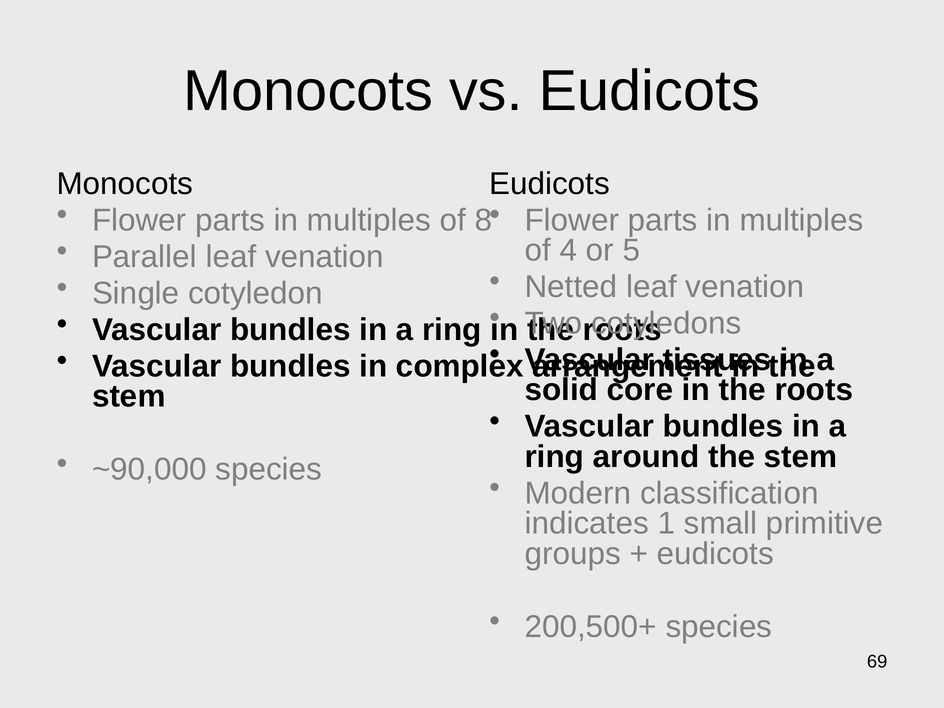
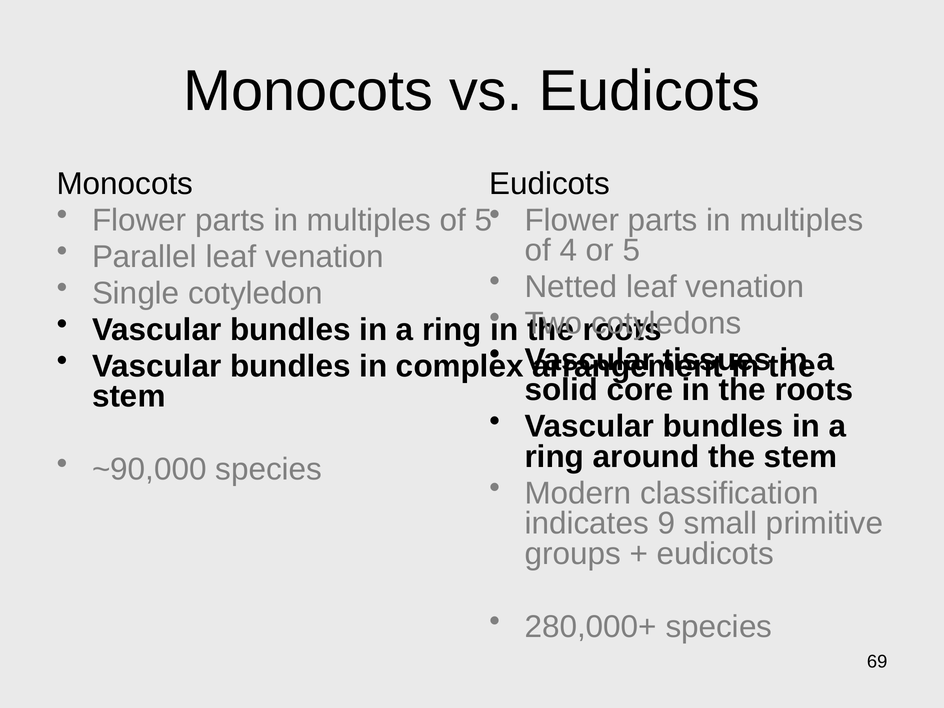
of 8: 8 -> 5 (483, 220)
1: 1 -> 9 (666, 524)
200,500+: 200,500+ -> 280,000+ (591, 627)
